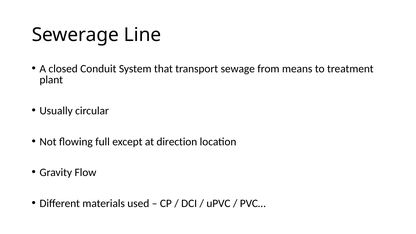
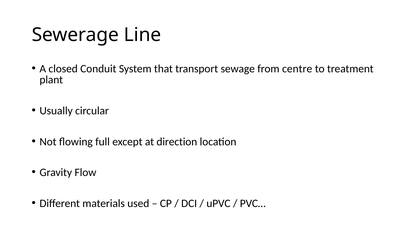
means: means -> centre (297, 69)
